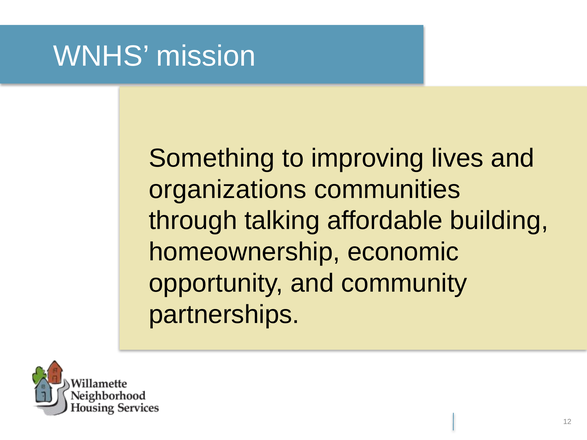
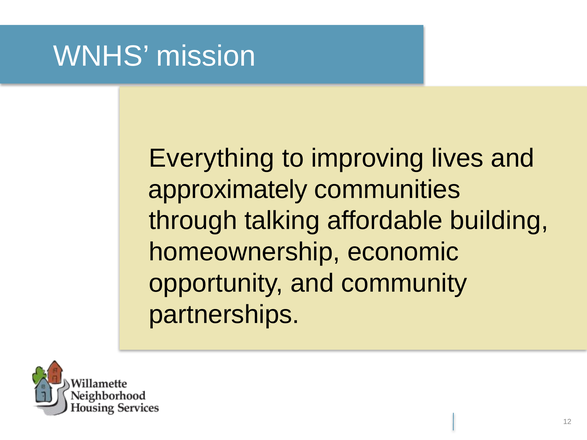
Something: Something -> Everything (212, 158)
organizations: organizations -> approximately (228, 190)
